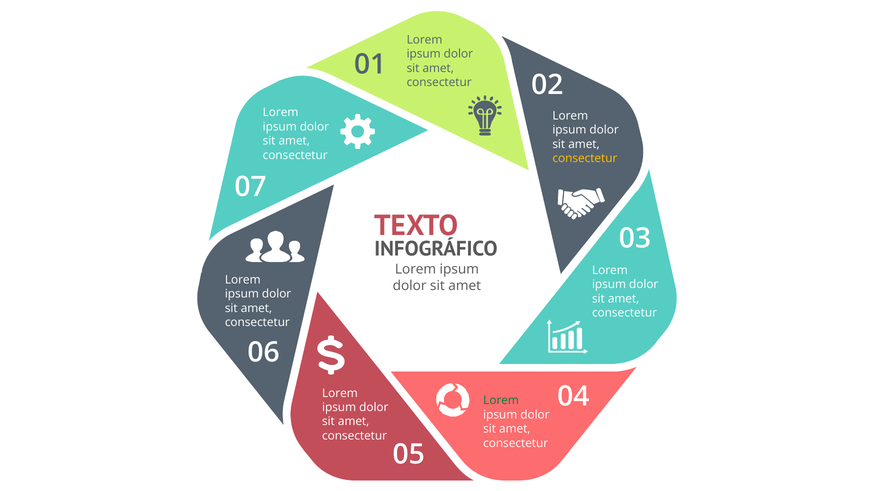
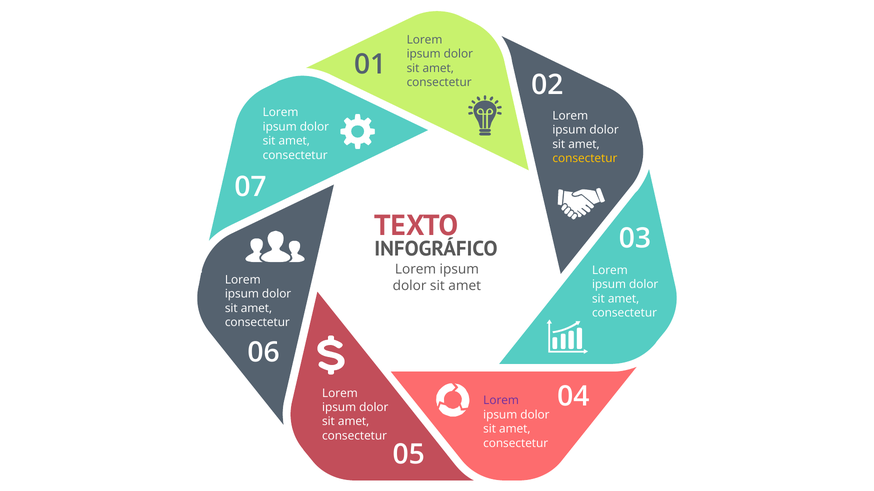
Lorem colour: green -> purple (501, 401)
